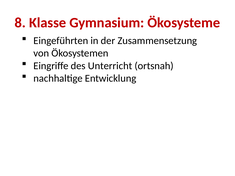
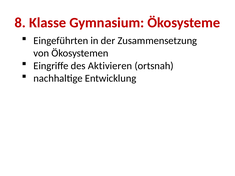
Unterricht: Unterricht -> Aktivieren (110, 66)
